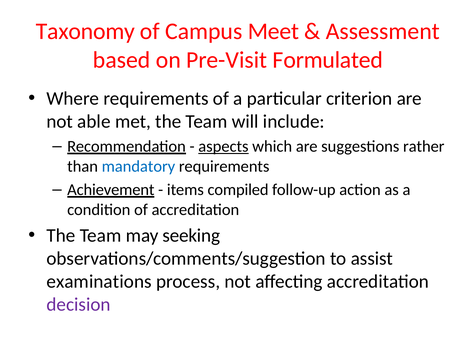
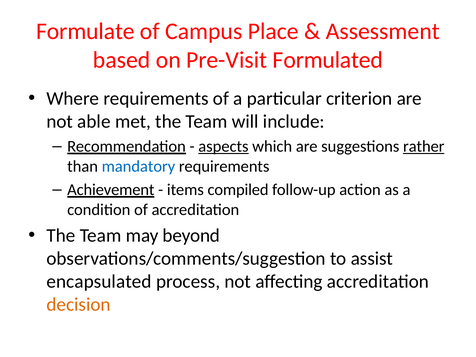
Taxonomy: Taxonomy -> Formulate (85, 31)
Meet: Meet -> Place (273, 31)
rather underline: none -> present (424, 146)
seeking: seeking -> beyond (191, 236)
examinations: examinations -> encapsulated (99, 282)
decision colour: purple -> orange (79, 305)
